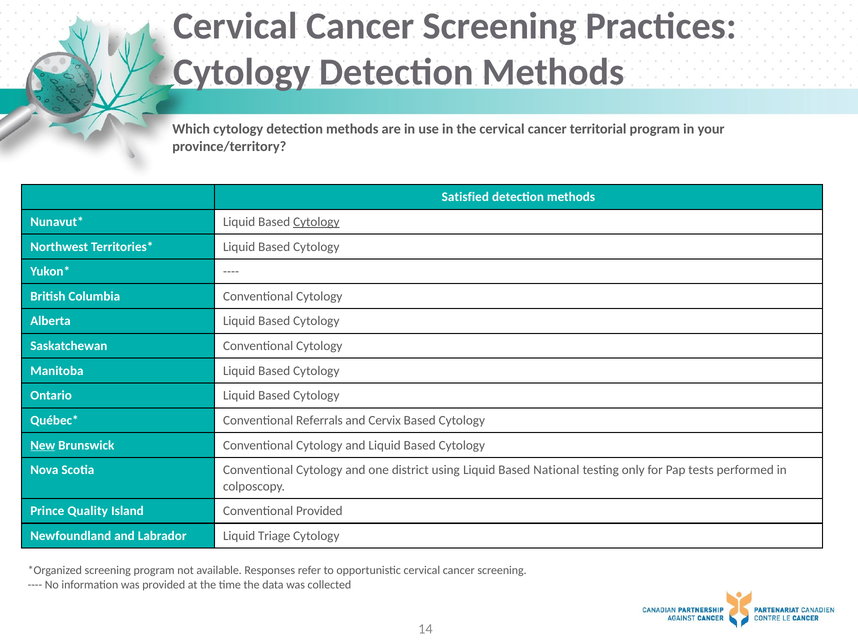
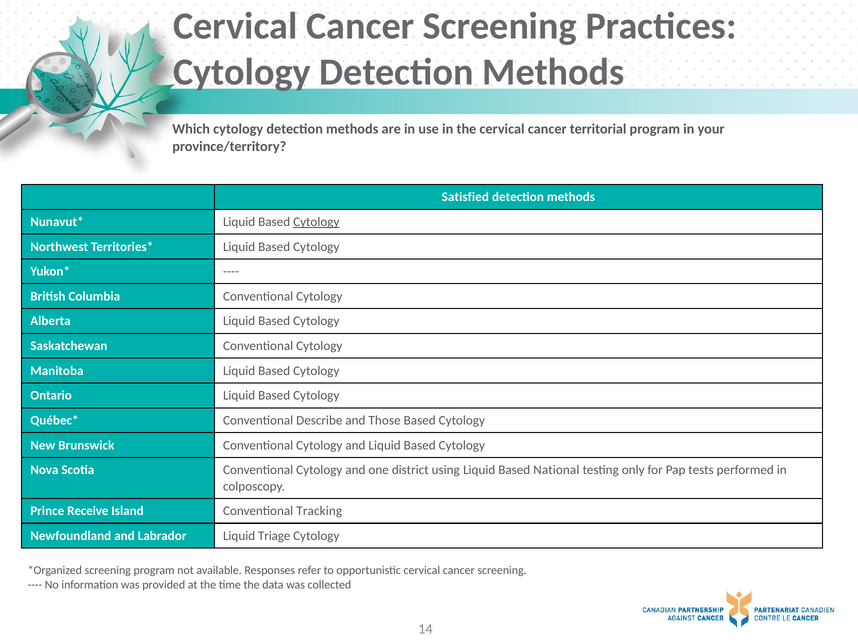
Referrals: Referrals -> Describe (319, 420)
Cervix: Cervix -> Those (385, 420)
New underline: present -> none (43, 445)
Quality: Quality -> Receive (88, 511)
Conventional Provided: Provided -> Tracking (319, 511)
